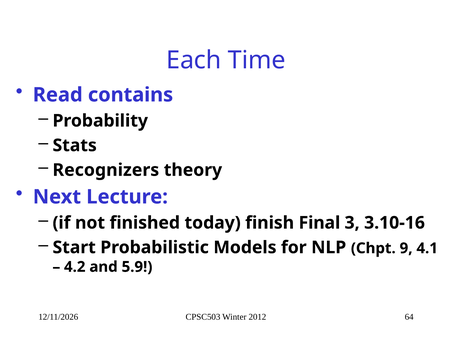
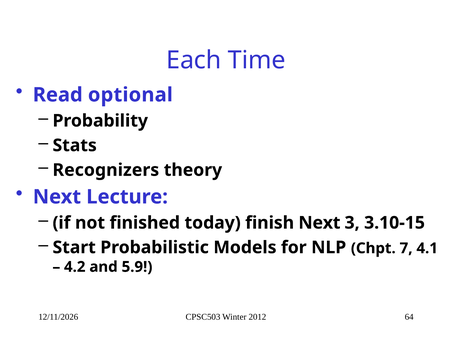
contains: contains -> optional (130, 95)
finish Final: Final -> Next (319, 223)
3.10-16: 3.10-16 -> 3.10-15 (395, 223)
9: 9 -> 7 (406, 248)
